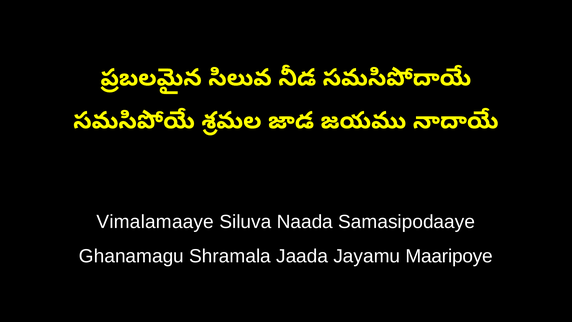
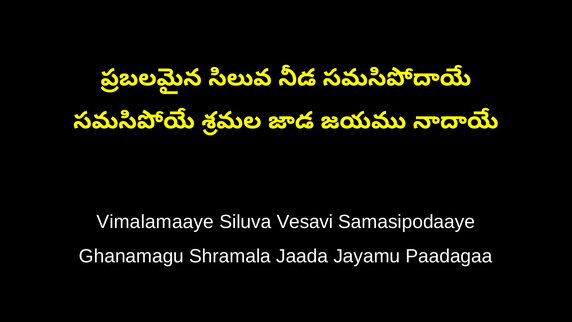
Naada: Naada -> Vesavi (305, 222)
Maaripoye: Maaripoye -> Paadagaa (449, 256)
